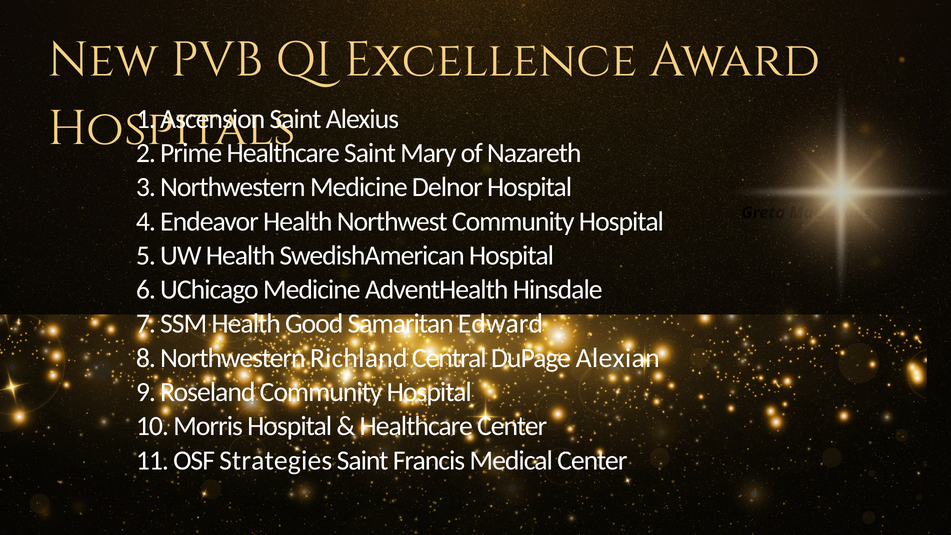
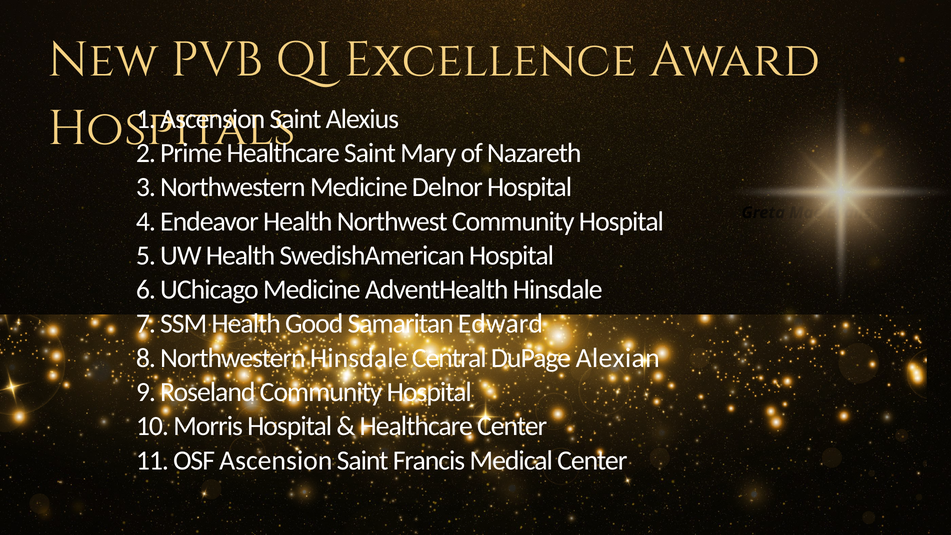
Northwestern Richland: Richland -> Hinsdale (359, 358)
OSF Strategies: Strategies -> Ascension (276, 460)
